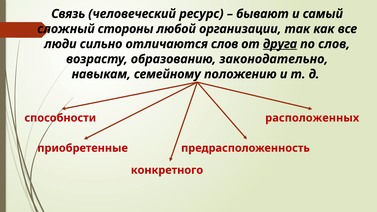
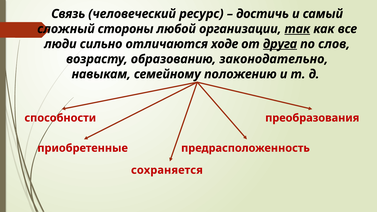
бывают: бывают -> достичь (263, 14)
так underline: none -> present (297, 29)
отличаются слов: слов -> ходе (225, 44)
расположенных: расположенных -> преобразования (312, 118)
конкретного: конкретного -> сохраняется (167, 170)
